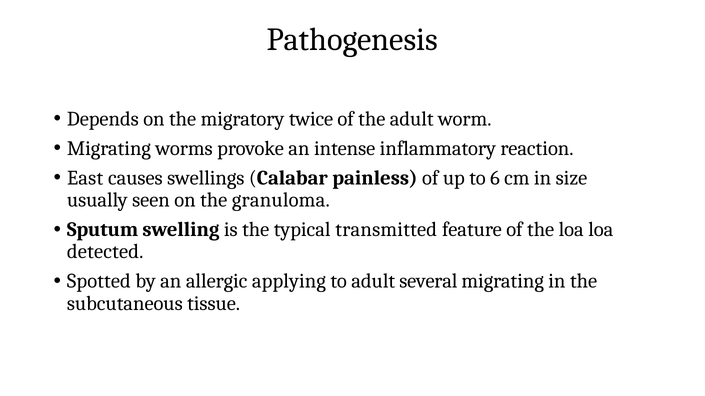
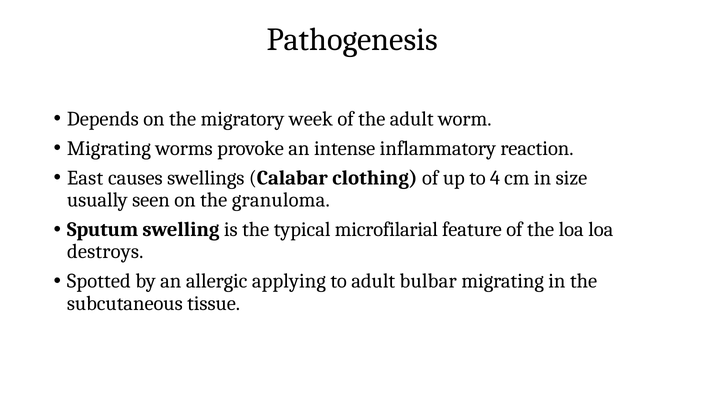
twice: twice -> week (311, 119)
painless: painless -> clothing (375, 178)
6: 6 -> 4 (495, 178)
transmitted: transmitted -> microfilarial (386, 230)
detected: detected -> destroys (105, 252)
several: several -> bulbar (428, 282)
